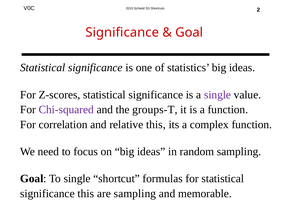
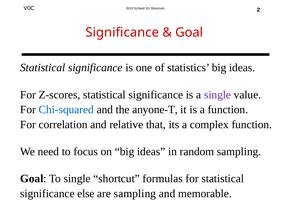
Chi-squared colour: purple -> blue (66, 110)
groups-T: groups-T -> anyone-T (155, 110)
relative this: this -> that (156, 125)
significance this: this -> else (86, 194)
